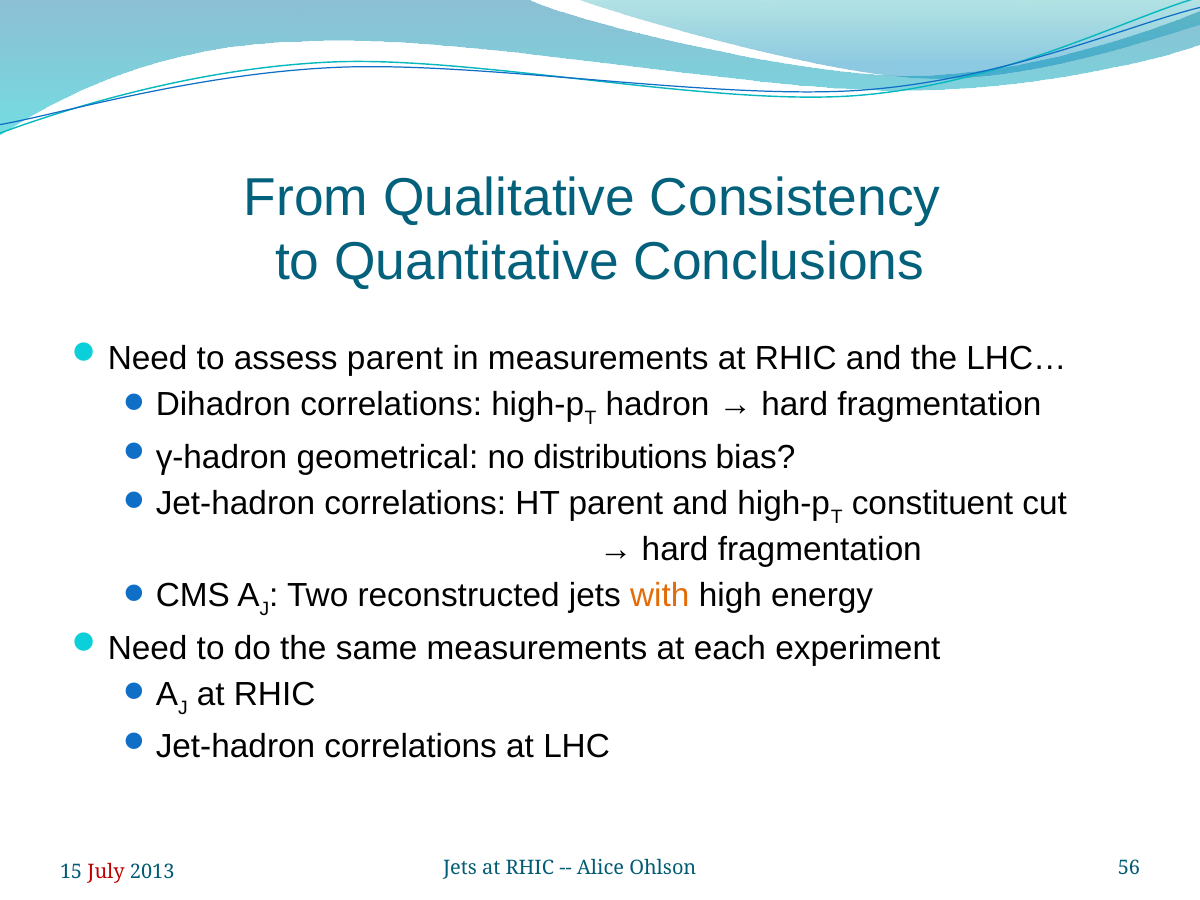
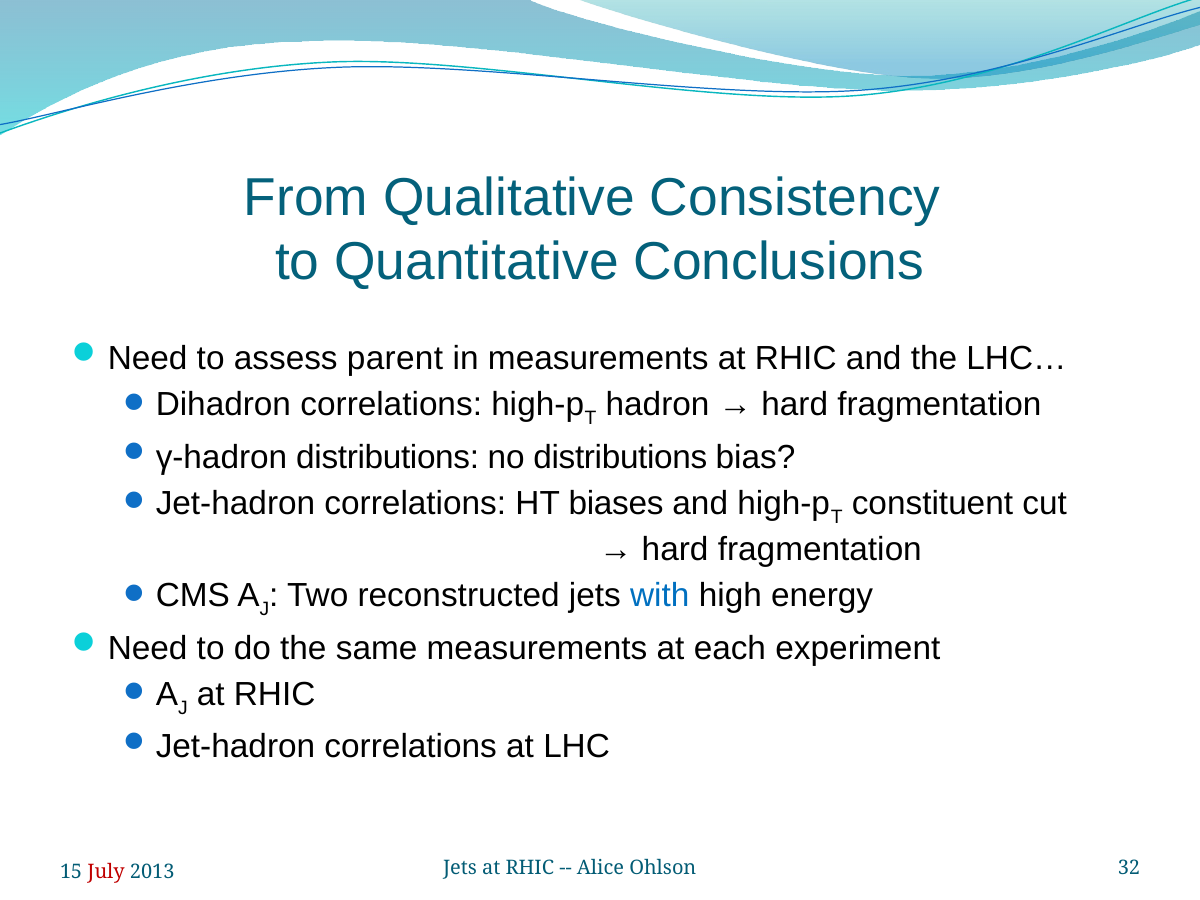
geometrical: geometrical -> distributions (388, 457)
HT parent: parent -> biases (616, 504)
with colour: orange -> blue (660, 596)
56: 56 -> 32 (1129, 868)
